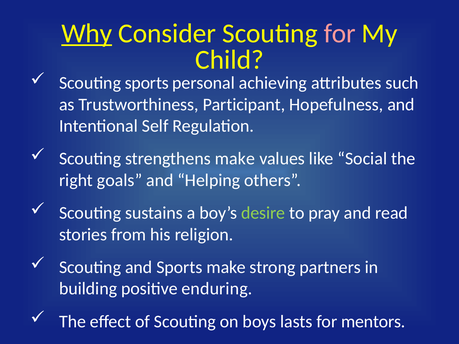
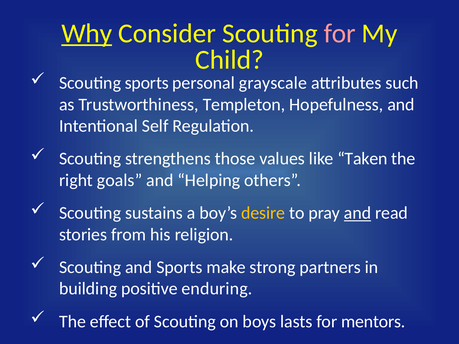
achieving: achieving -> grayscale (273, 83)
Participant: Participant -> Templeton (244, 105)
strengthens make: make -> those (235, 159)
Social: Social -> Taken (362, 159)
desire colour: light green -> yellow (263, 213)
and underline: none -> present (357, 213)
